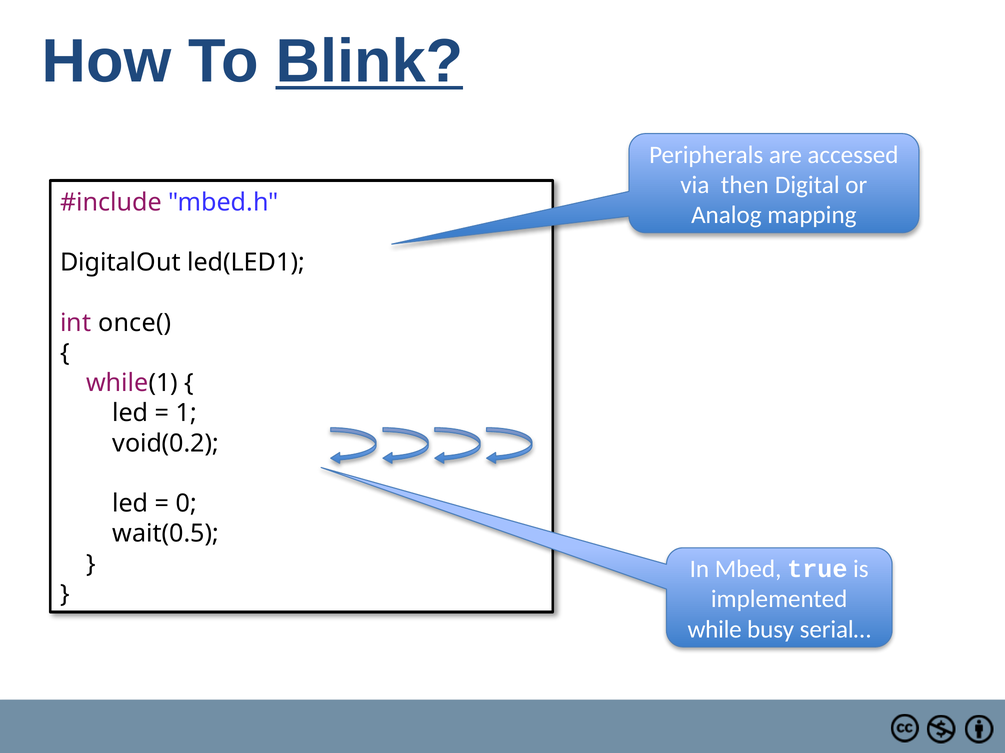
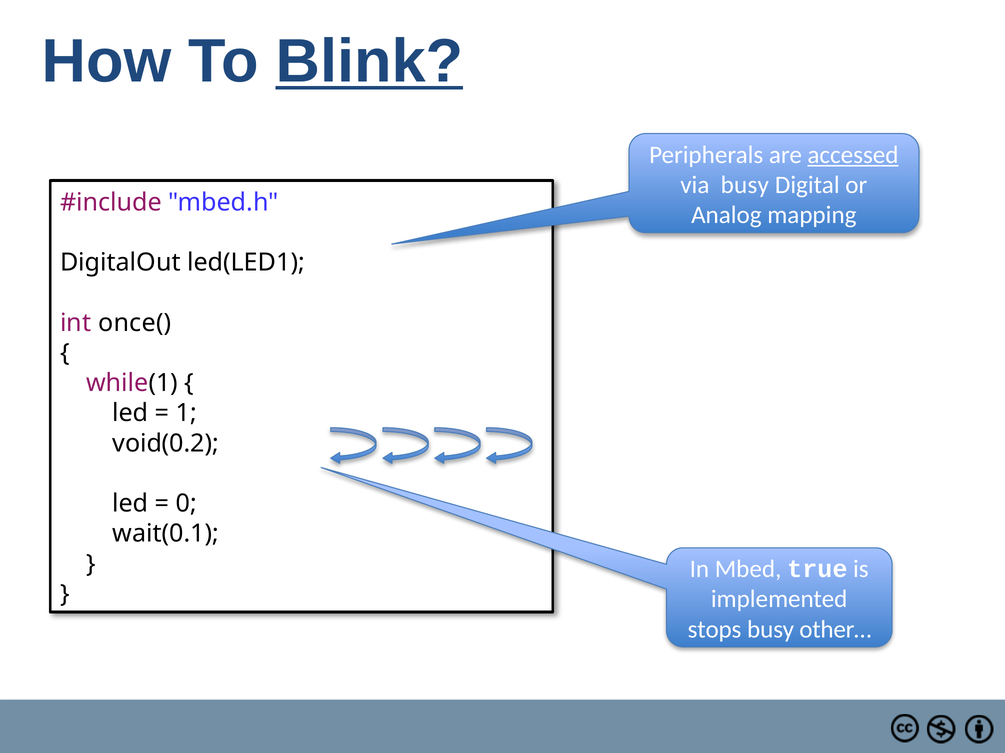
accessed underline: none -> present (853, 155)
via then: then -> busy (745, 185)
wait(0.5: wait(0.5 -> wait(0.1 (166, 534)
while: while -> stops (715, 630)
serial…: serial… -> other… (835, 630)
